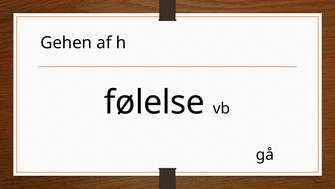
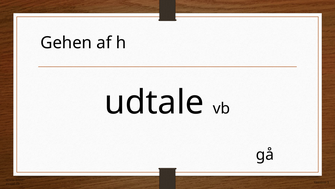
følelse: følelse -> udtale (154, 102)
